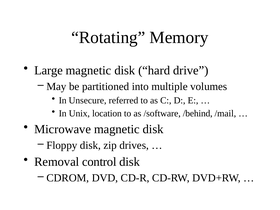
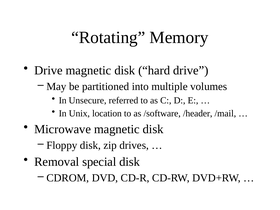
Large: Large -> Drive (48, 70)
/behind: /behind -> /header (198, 113)
control: control -> special (99, 162)
